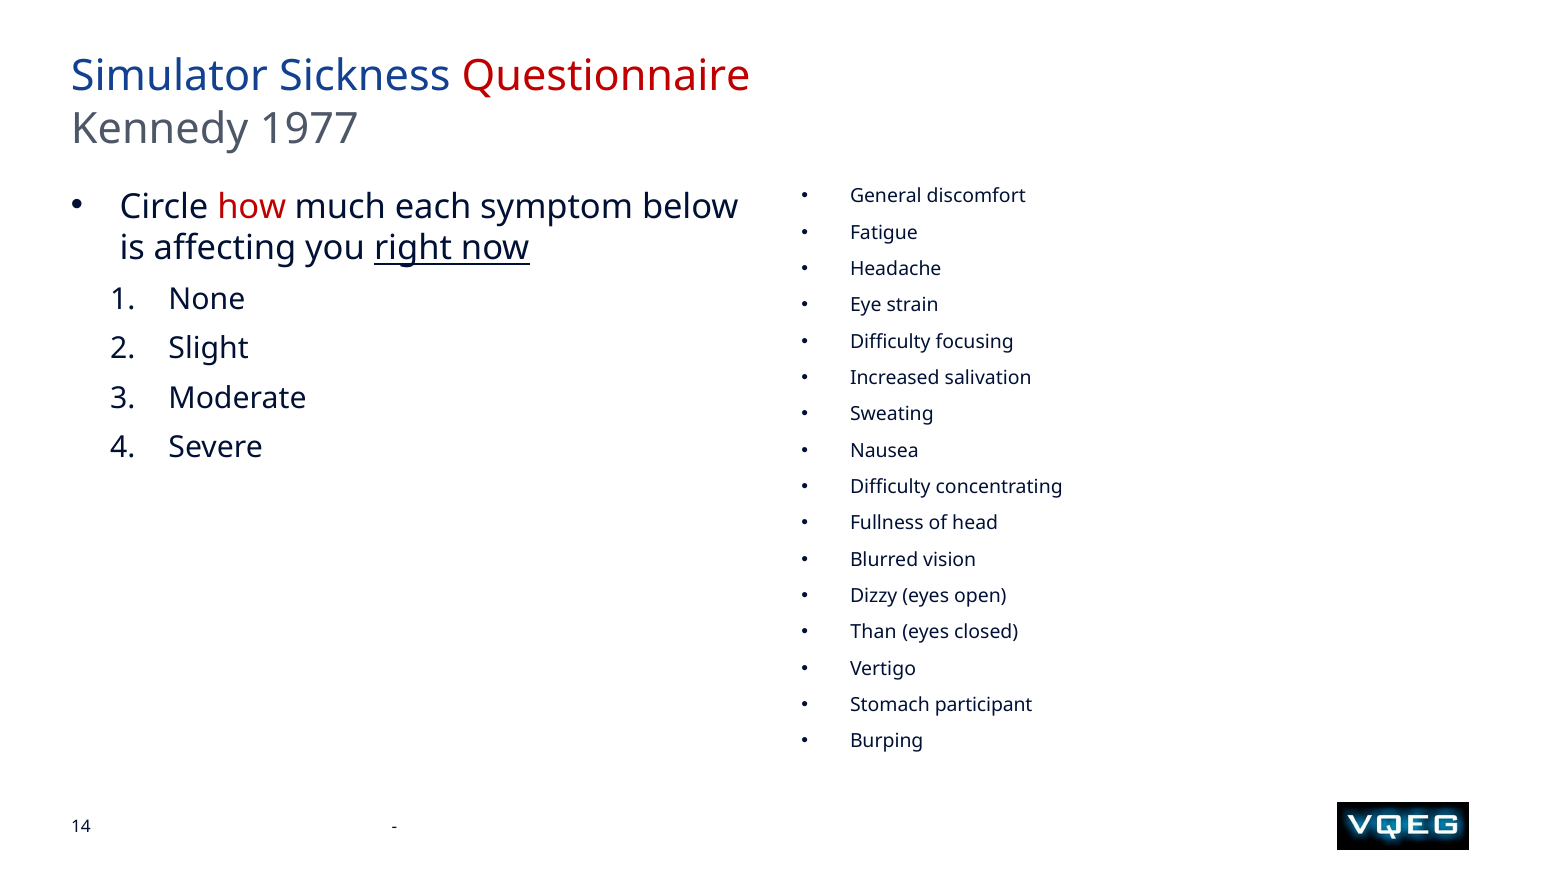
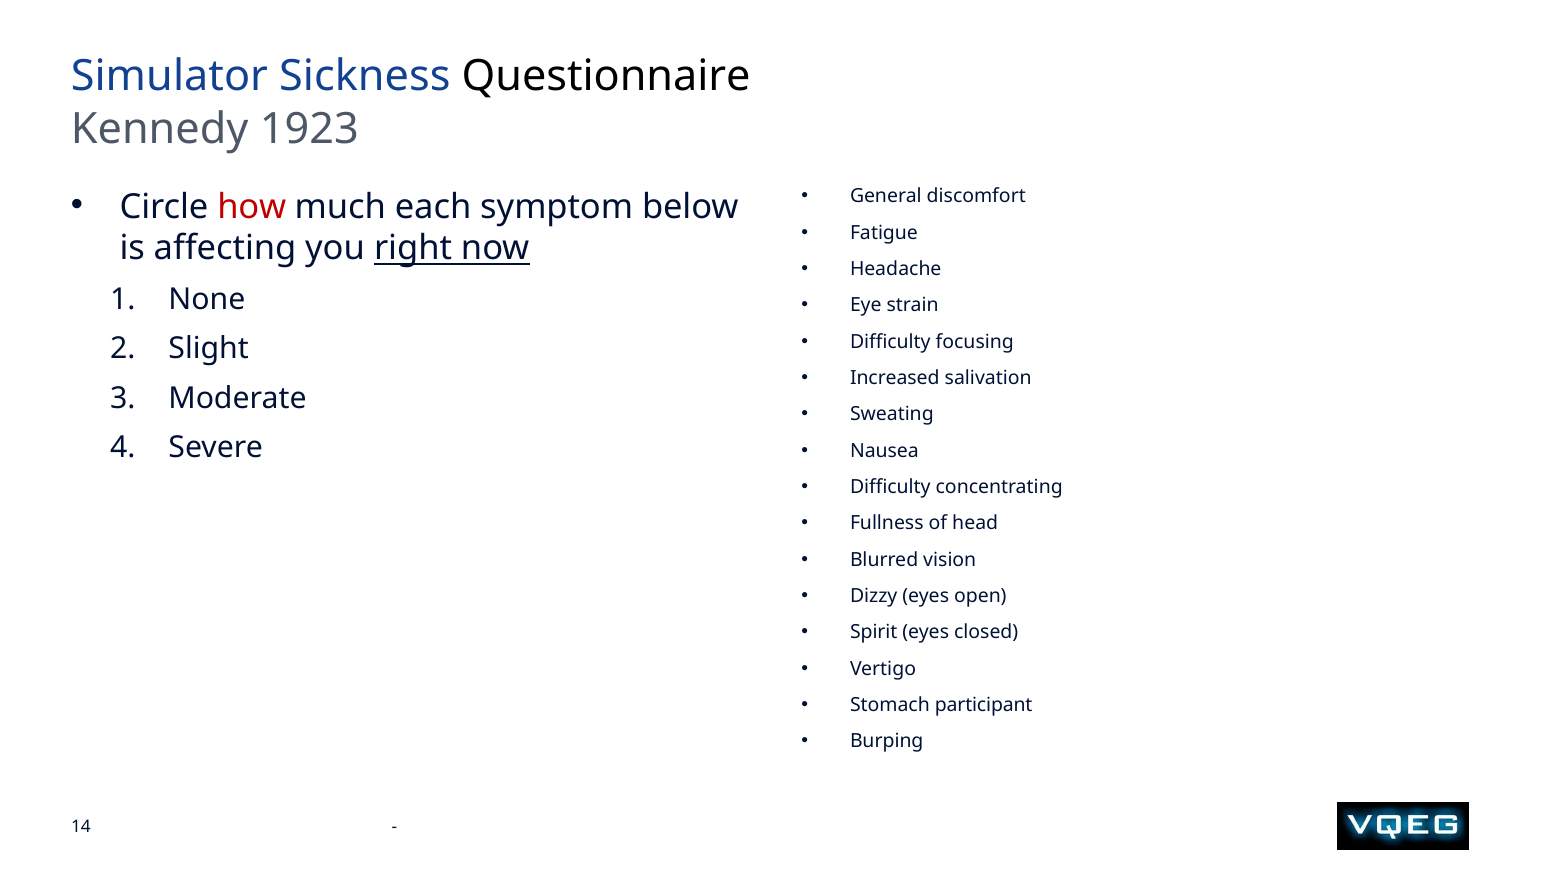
Questionnaire colour: red -> black (606, 77)
1977: 1977 -> 1923 (309, 129)
Than: Than -> Spirit (874, 633)
